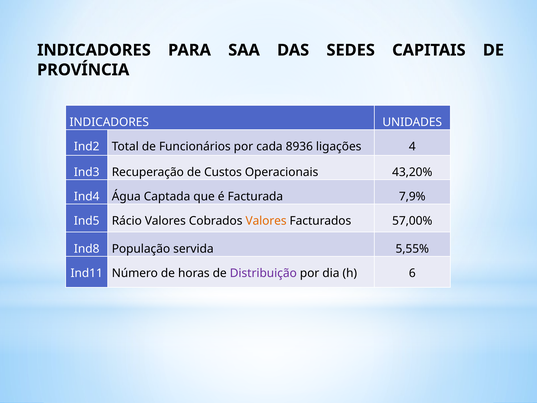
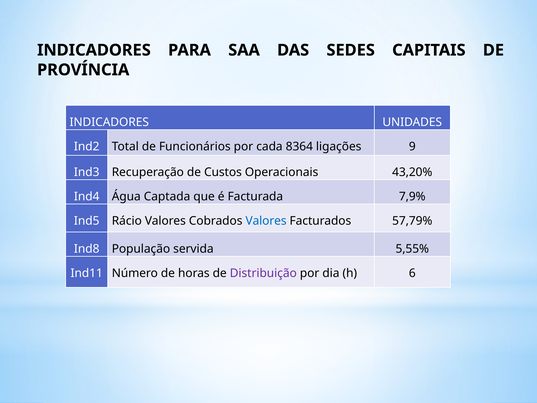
8936: 8936 -> 8364 (299, 147)
4: 4 -> 9 (412, 147)
Valores colour: orange -> blue (266, 221)
57,00%: 57,00% -> 57,79% (412, 221)
